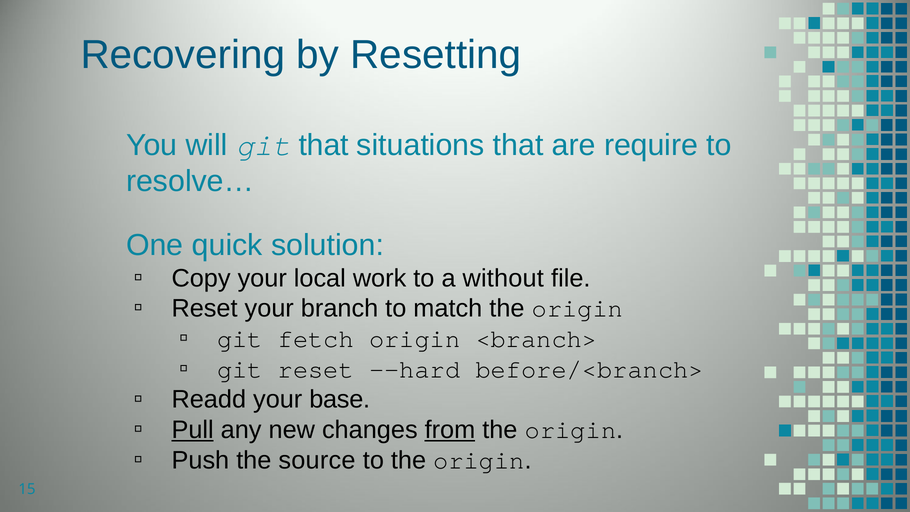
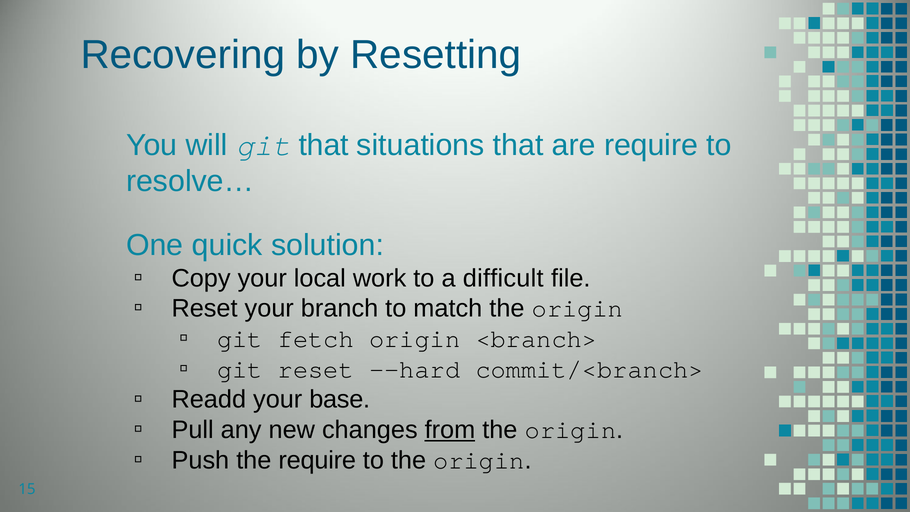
without: without -> difficult (503, 278)
before/<branch>: before/<branch> -> commit/<branch> (590, 369)
Pull underline: present -> none (193, 430)
the source: source -> require (317, 460)
